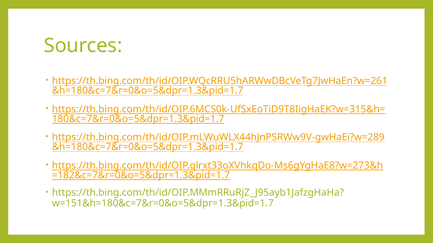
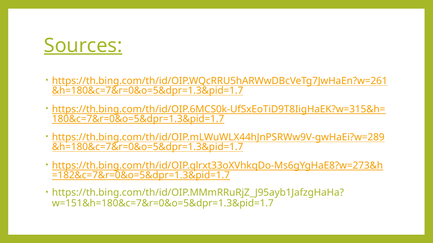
Sources underline: none -> present (83, 46)
